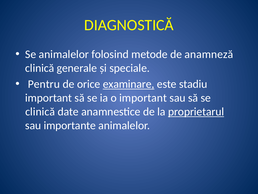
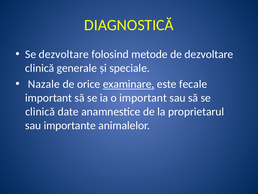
Se animalelor: animalelor -> dezvoltare (64, 54)
de anamneză: anamneză -> dezvoltare (209, 54)
Pentru: Pentru -> Nazale (44, 84)
stadiu: stadiu -> fecale (193, 84)
proprietarul underline: present -> none (196, 111)
